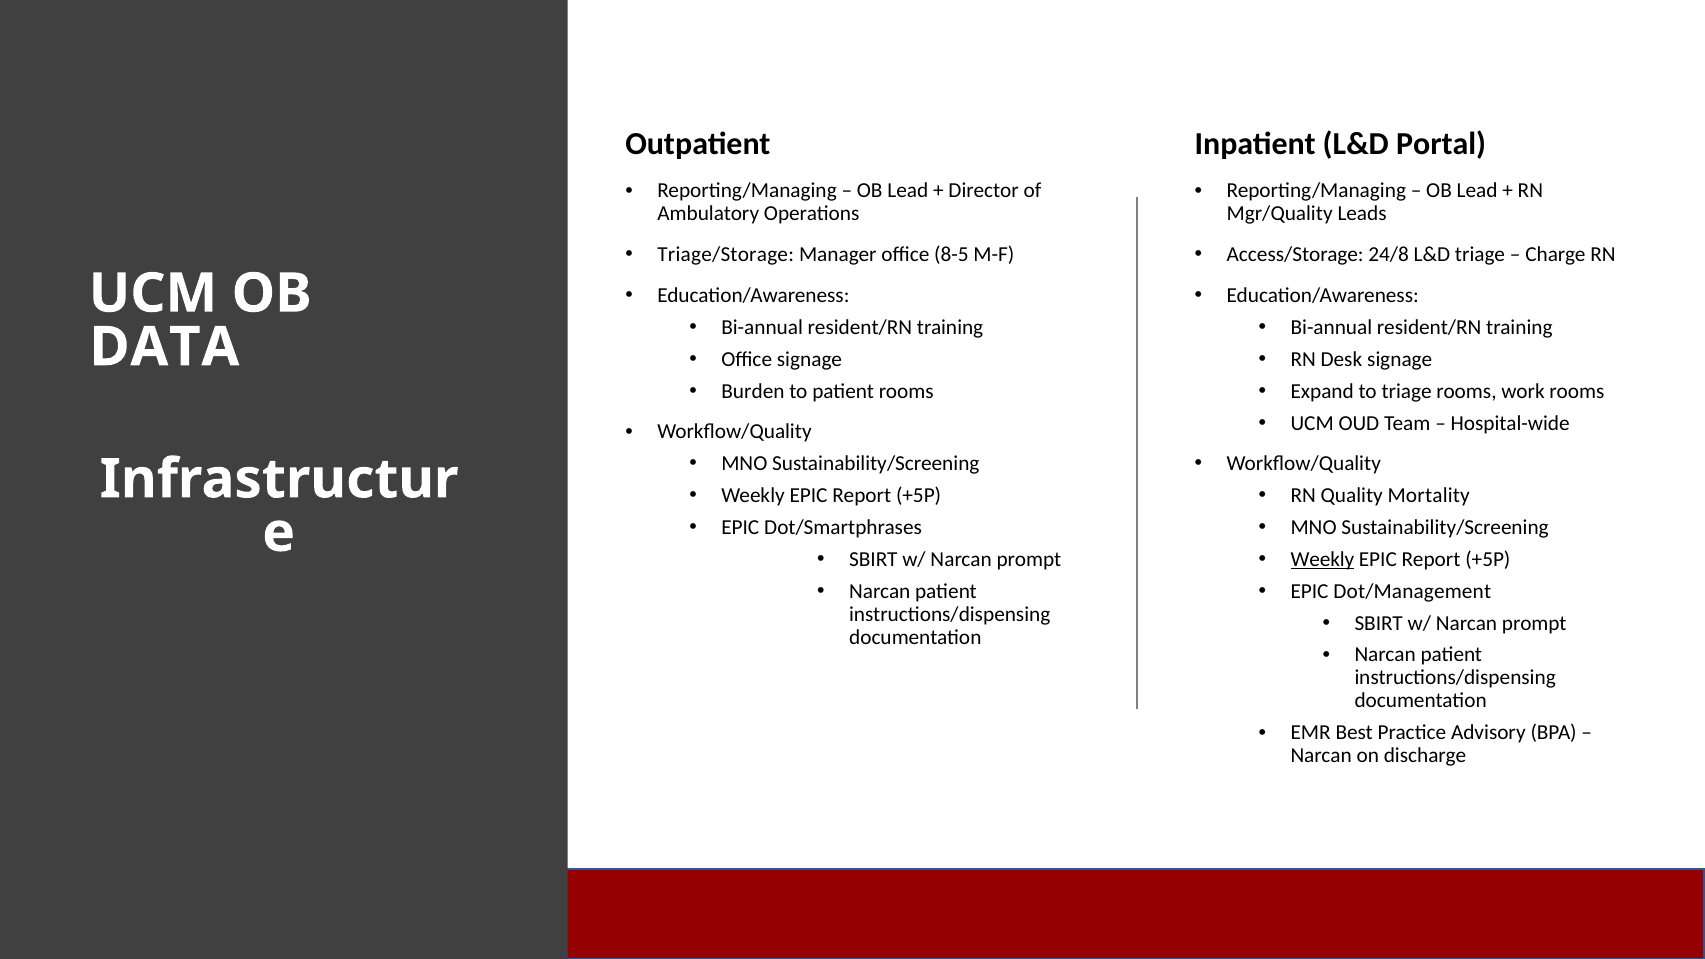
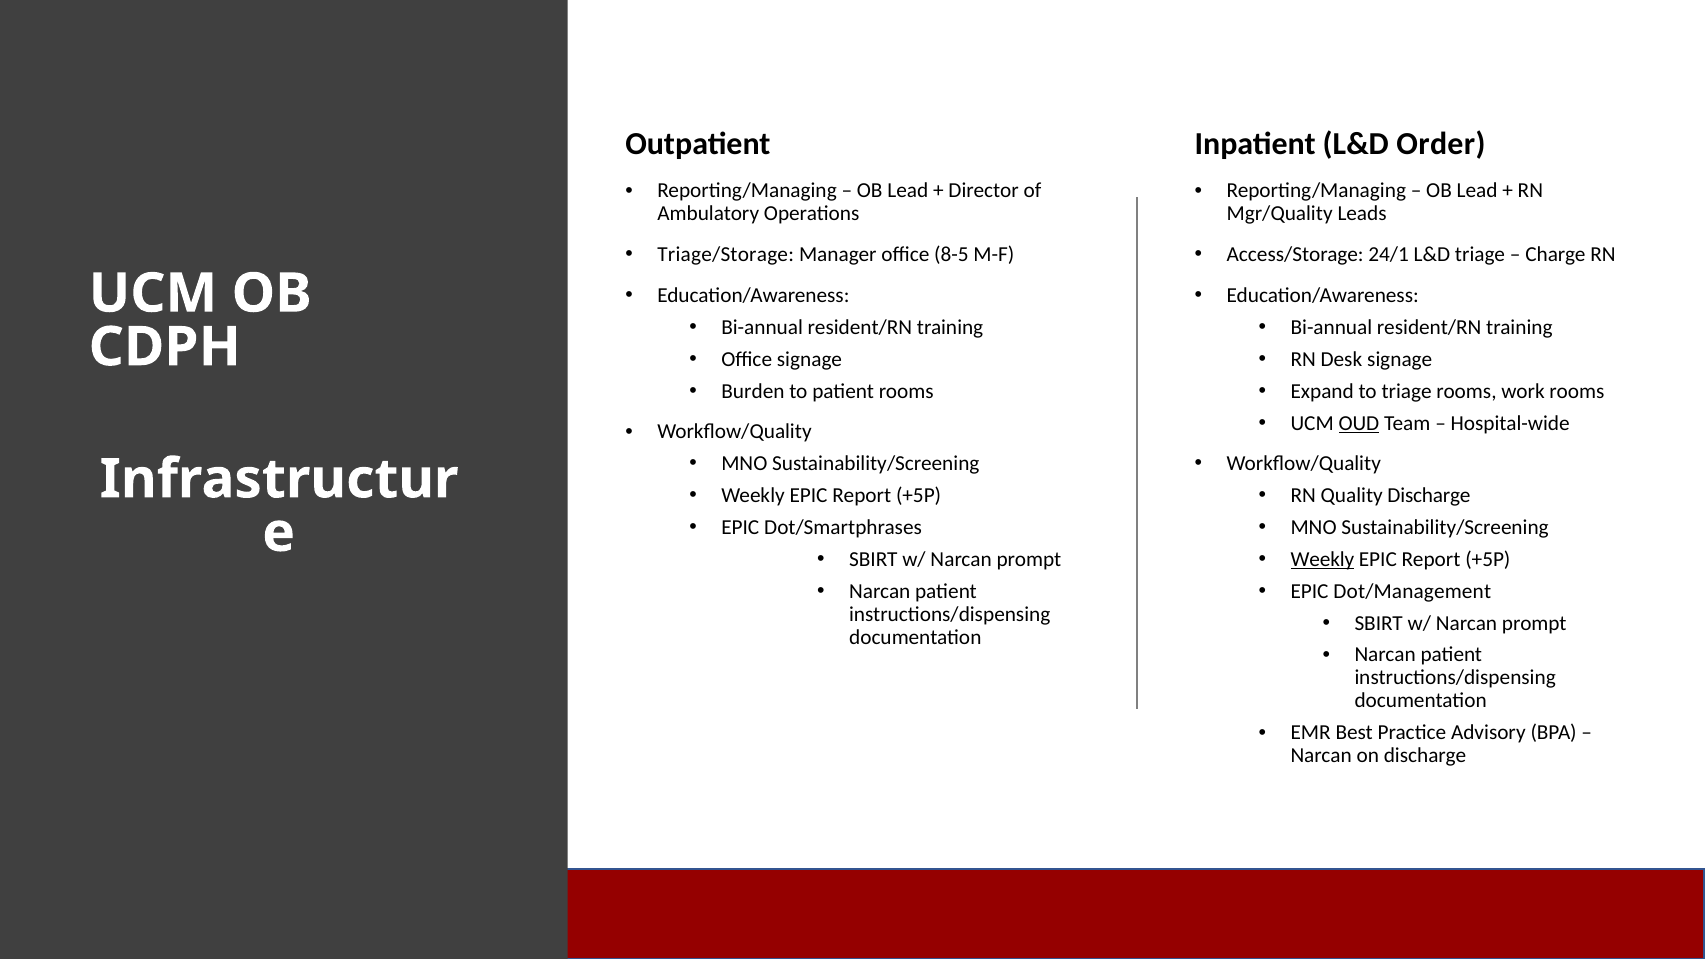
Portal: Portal -> Order (1441, 144)
24/8: 24/8 -> 24/1 (1389, 255)
DATA: DATA -> CDPH (165, 347)
OUD underline: none -> present (1359, 423)
Quality Mortality: Mortality -> Discharge (1429, 496)
